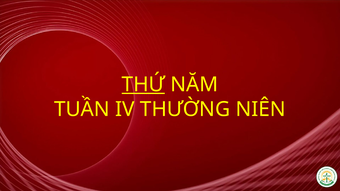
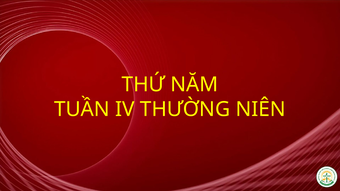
THỨ underline: present -> none (143, 85)
